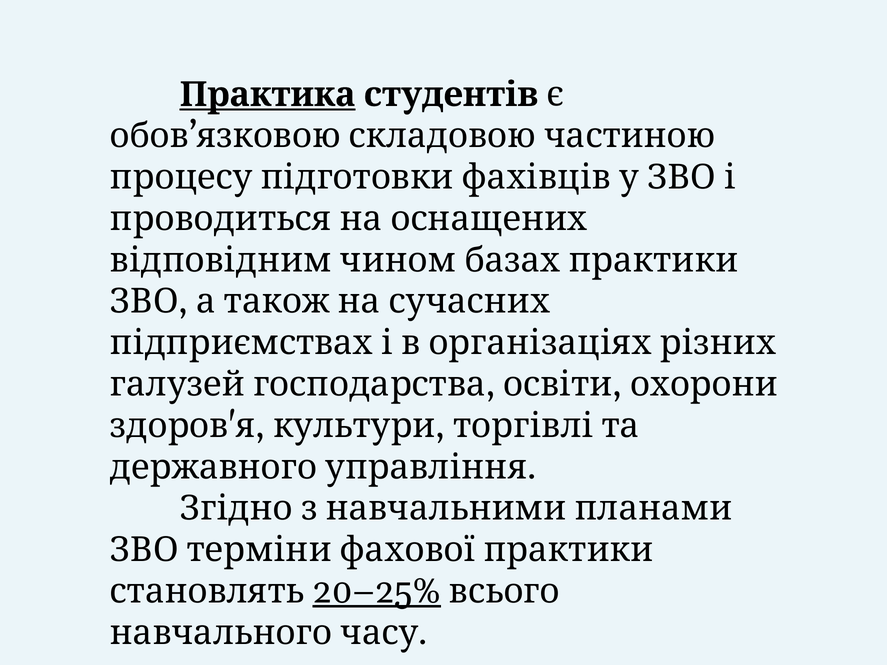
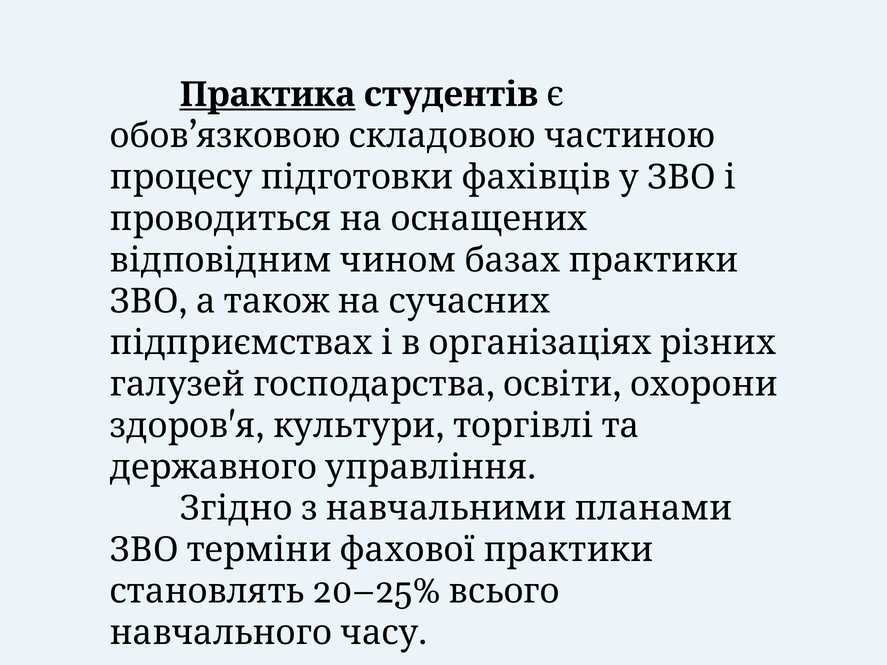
20–25% underline: present -> none (377, 592)
